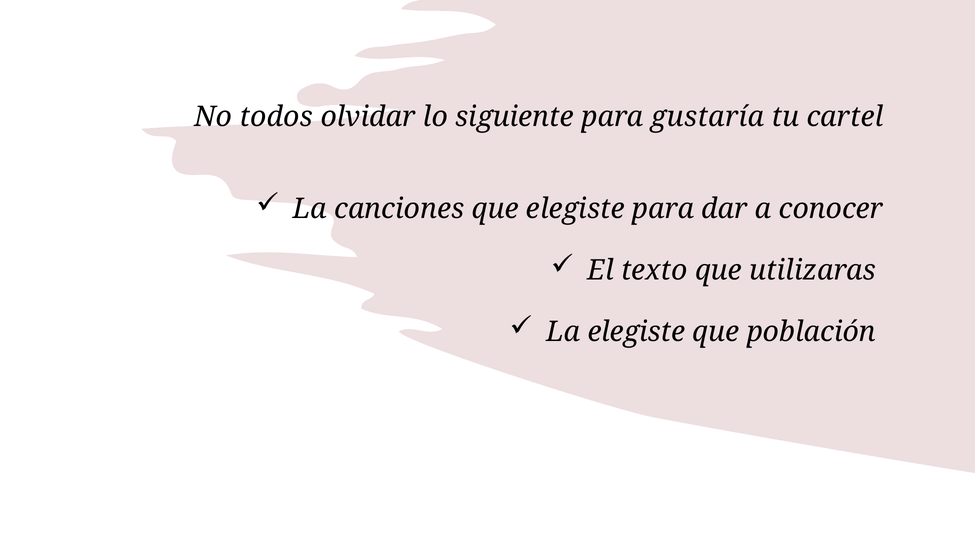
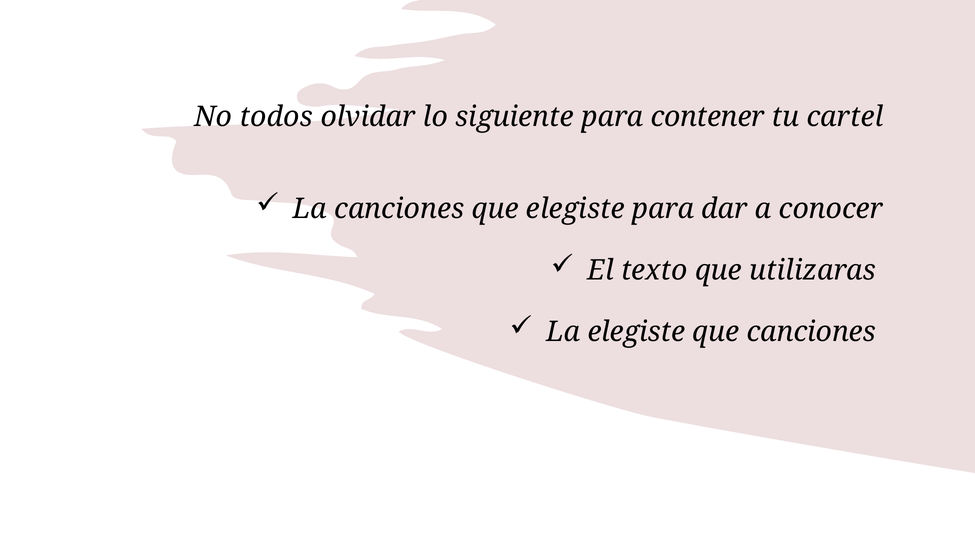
gustaría: gustaría -> contener (708, 117)
que población: población -> canciones (811, 332)
